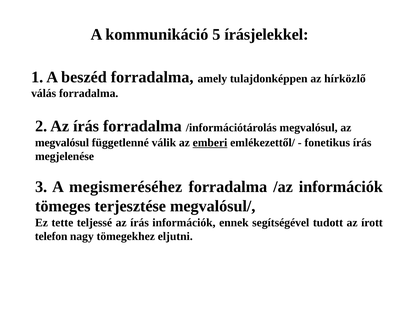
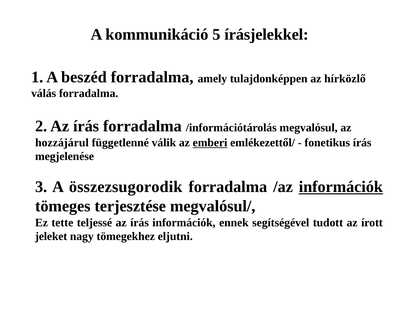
megvalósul: megvalósul -> hozzájárul (62, 142)
megismeréséhez: megismeréséhez -> összezsugorodik (126, 186)
információk underline: none -> present (341, 186)
telefon: telefon -> jeleket (51, 236)
